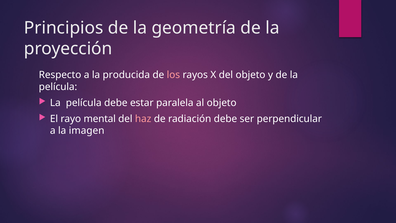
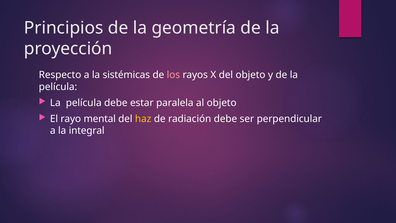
producida: producida -> sistémicas (126, 75)
haz colour: pink -> yellow (143, 119)
imagen: imagen -> integral (87, 131)
